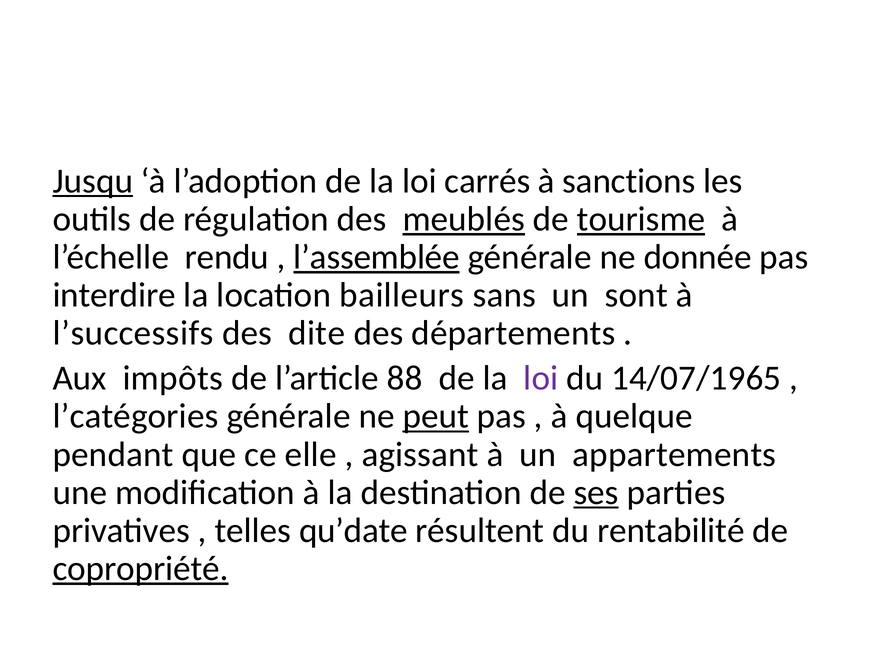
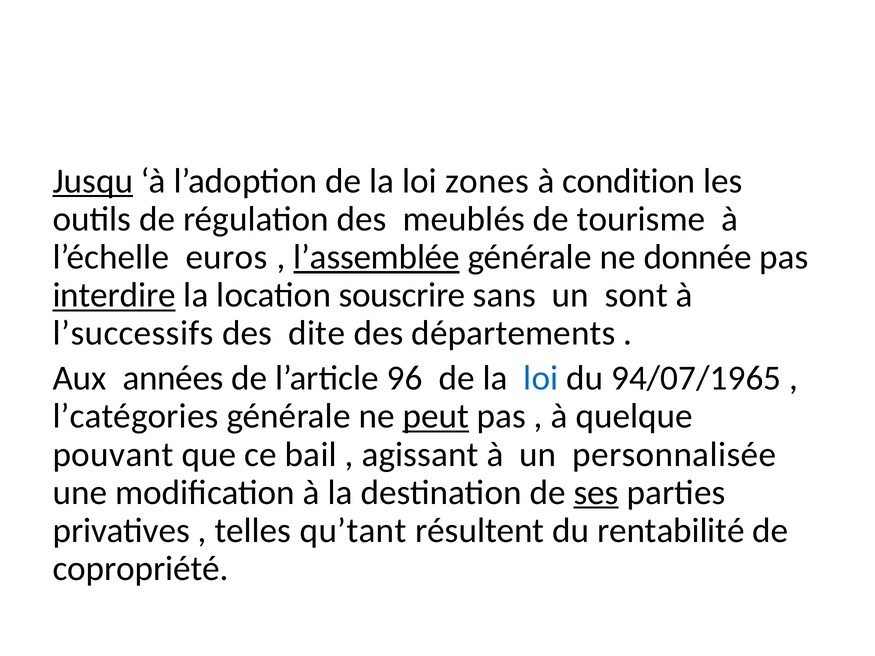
carrés: carrés -> zones (487, 181)
sanctions: sanctions -> condition (629, 181)
meublés underline: present -> none (464, 219)
tourisme underline: present -> none (641, 219)
rendu: rendu -> euros (227, 257)
interdire underline: none -> present (114, 295)
bailleurs: bailleurs -> souscrire (402, 295)
impôts: impôts -> années (173, 378)
88: 88 -> 96 (405, 378)
loi colour: purple -> blue (541, 378)
14/07/1965: 14/07/1965 -> 94/07/1965 (696, 378)
pendant: pendant -> pouvant (113, 455)
elle: elle -> bail (311, 455)
appartements: appartements -> personnalisée (674, 455)
qu’date: qu’date -> qu’tant (353, 531)
copropriété underline: present -> none (141, 569)
